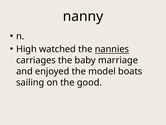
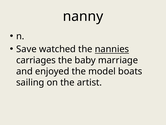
High: High -> Save (26, 49)
good: good -> artist (89, 82)
